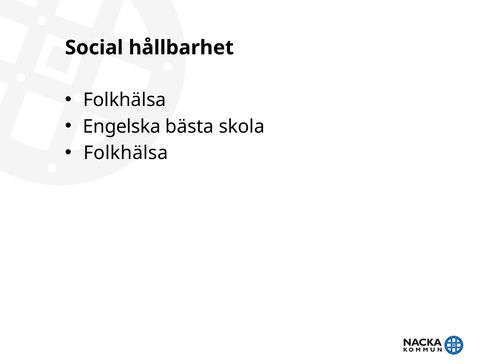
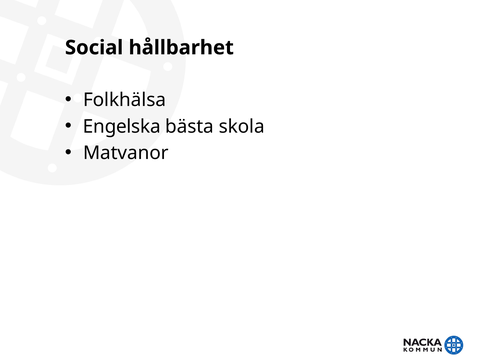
Folkhälsa: Folkhälsa -> Matvanor (126, 153)
